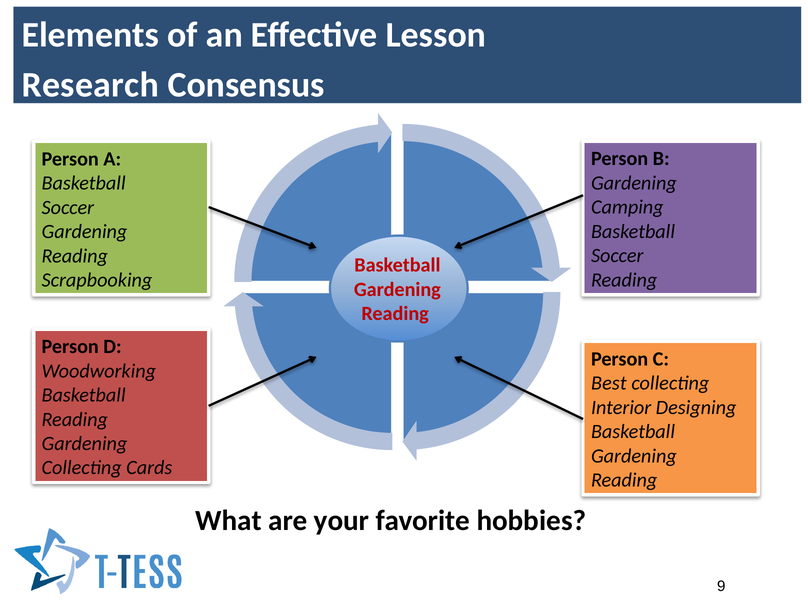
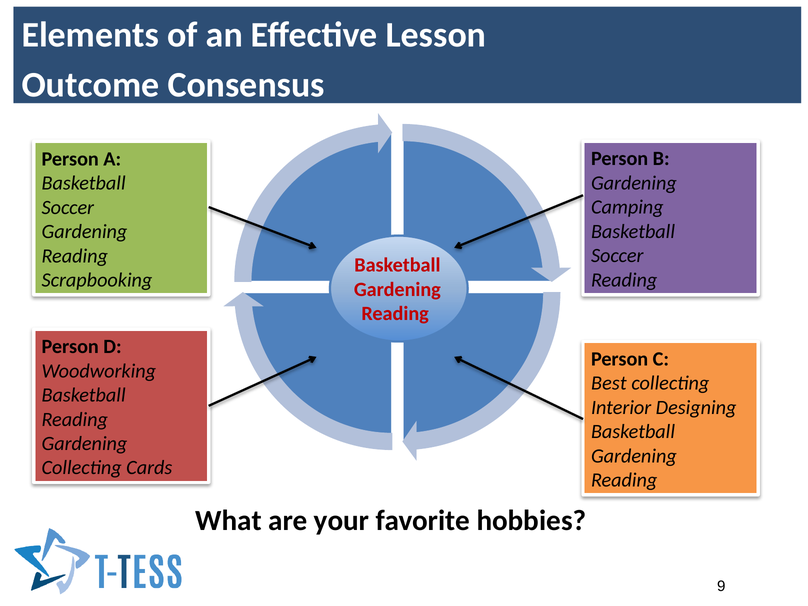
Research: Research -> Outcome (90, 85)
